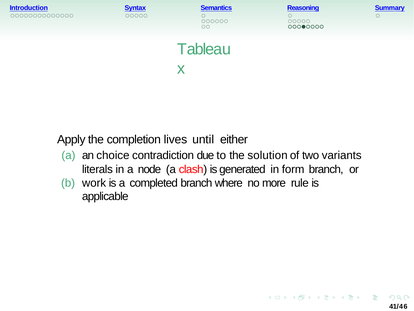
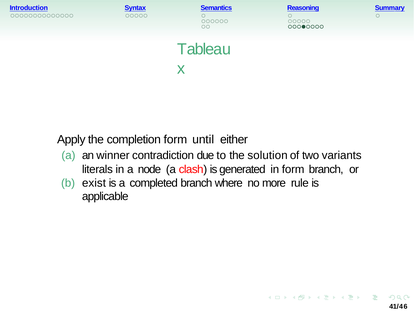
completion lives: lives -> form (175, 139)
choice: choice -> winner (113, 155)
work: work -> exist (94, 183)
